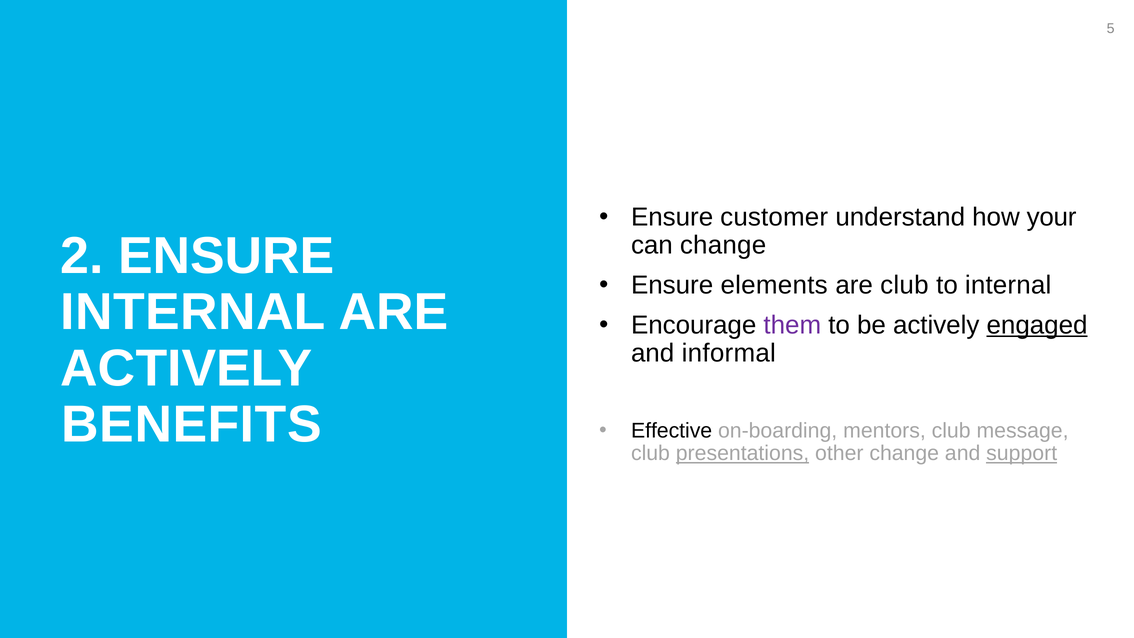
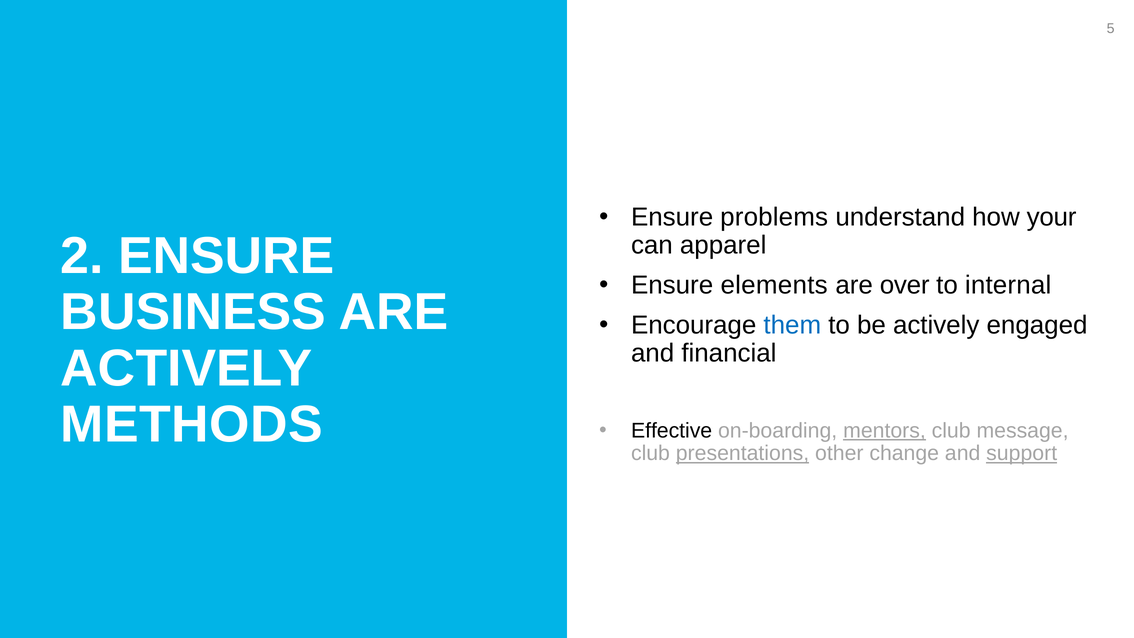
customer: customer -> problems (774, 217)
can change: change -> apparel (723, 245)
are club: club -> over (905, 285)
INTERNAL: INTERNAL -> BUSINESS (193, 312)
them colour: purple -> blue (792, 325)
engaged underline: present -> none (1037, 325)
informal: informal -> financial (729, 353)
BENEFITS: BENEFITS -> METHODS (192, 425)
mentors underline: none -> present (884, 430)
